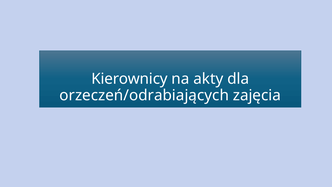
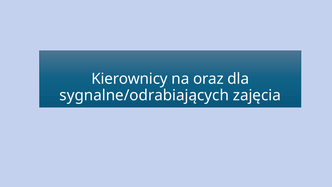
akty: akty -> oraz (208, 79)
orzeczeń/odrabiających: orzeczeń/odrabiających -> sygnalne/odrabiających (144, 95)
